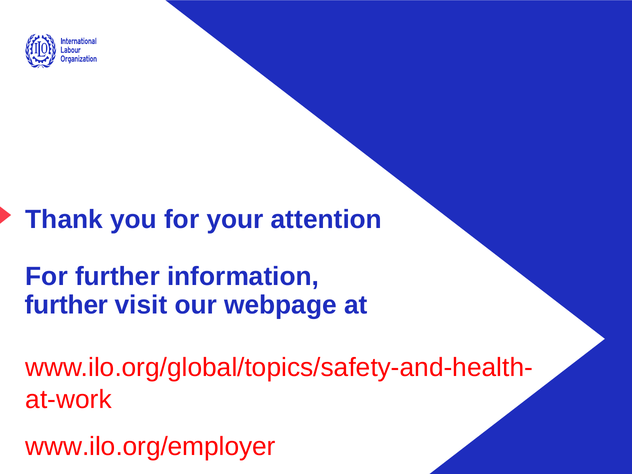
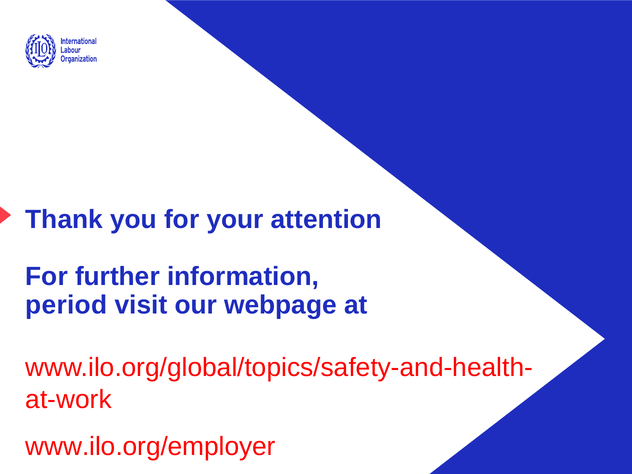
further: further -> period (66, 305)
